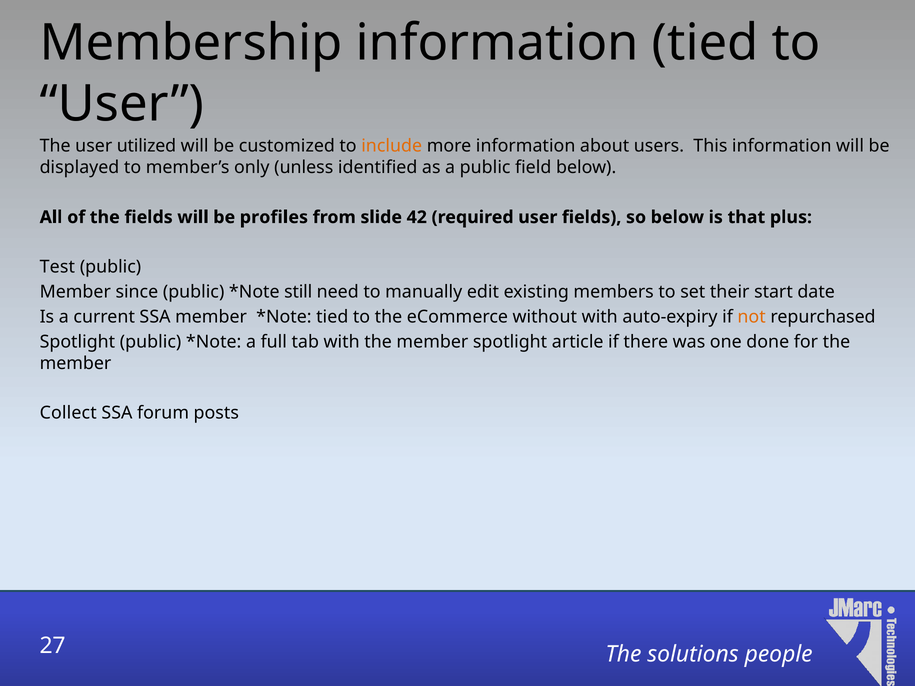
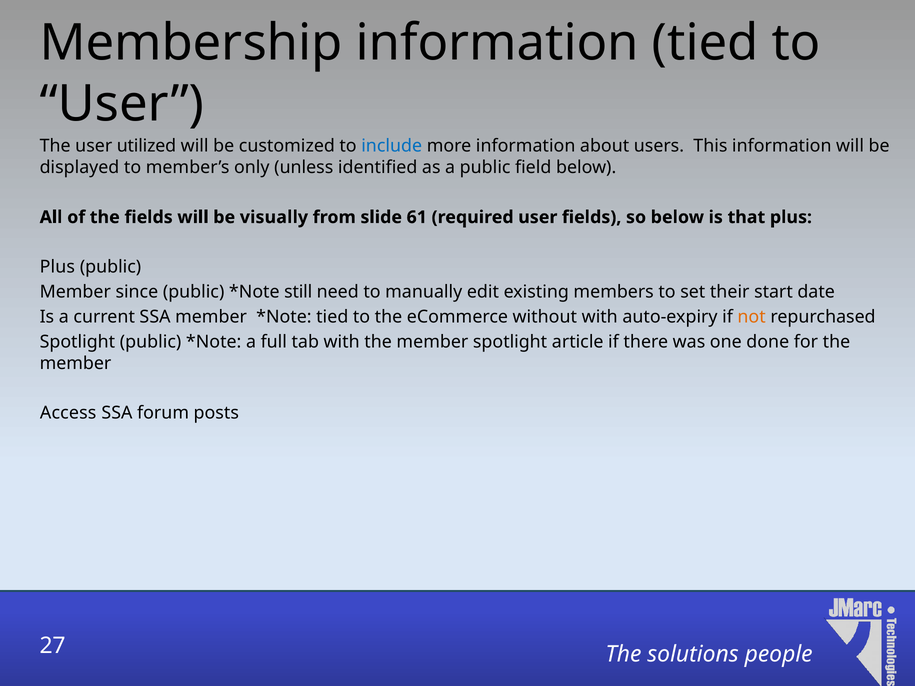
include colour: orange -> blue (392, 146)
profiles: profiles -> visually (274, 217)
42: 42 -> 61 (417, 217)
Test: Test -> Plus (57, 267)
Collect: Collect -> Access (68, 413)
